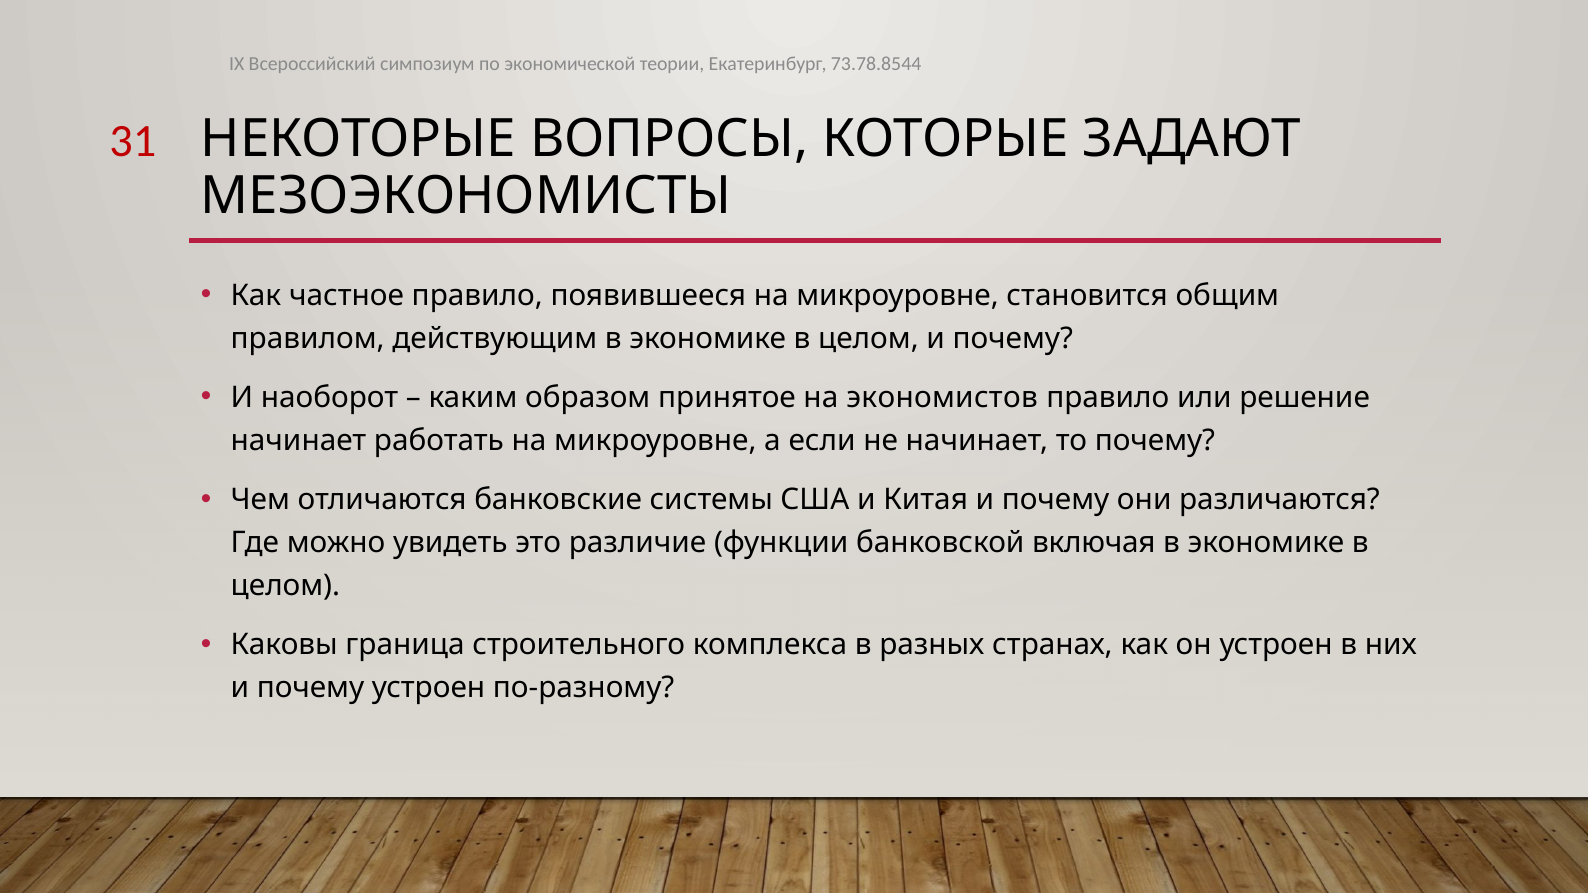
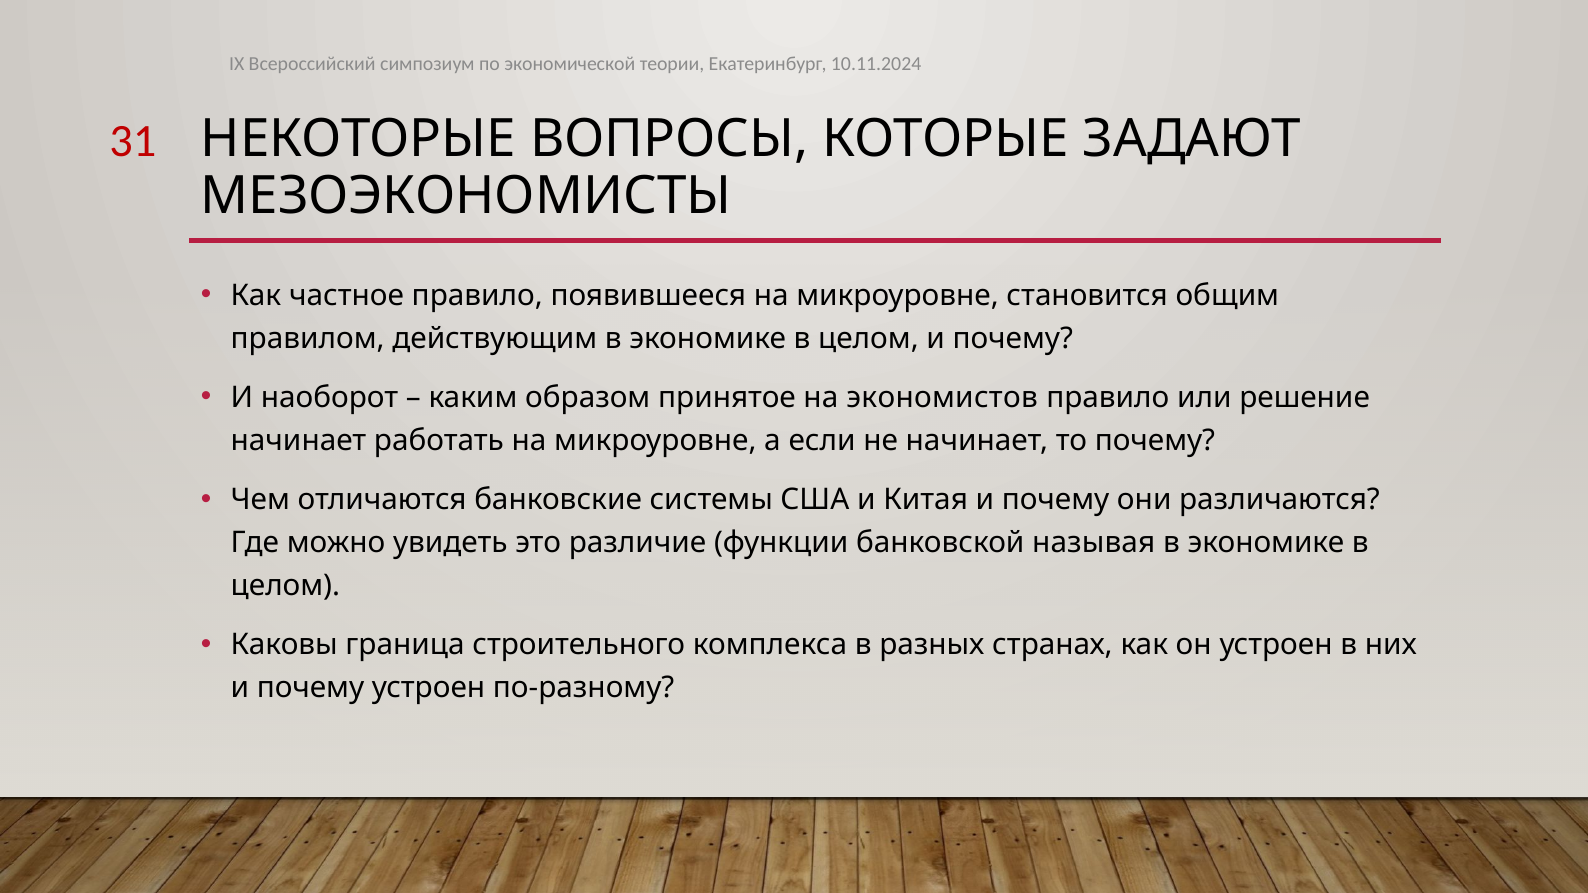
73.78.8544: 73.78.8544 -> 10.11.2024 (876, 64)
включая: включая -> называя (1094, 543)
